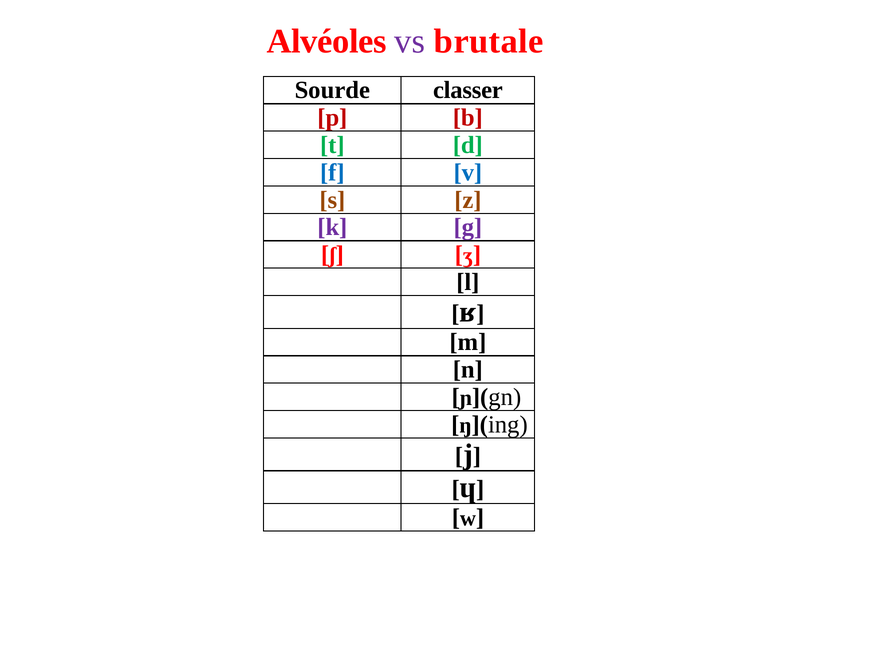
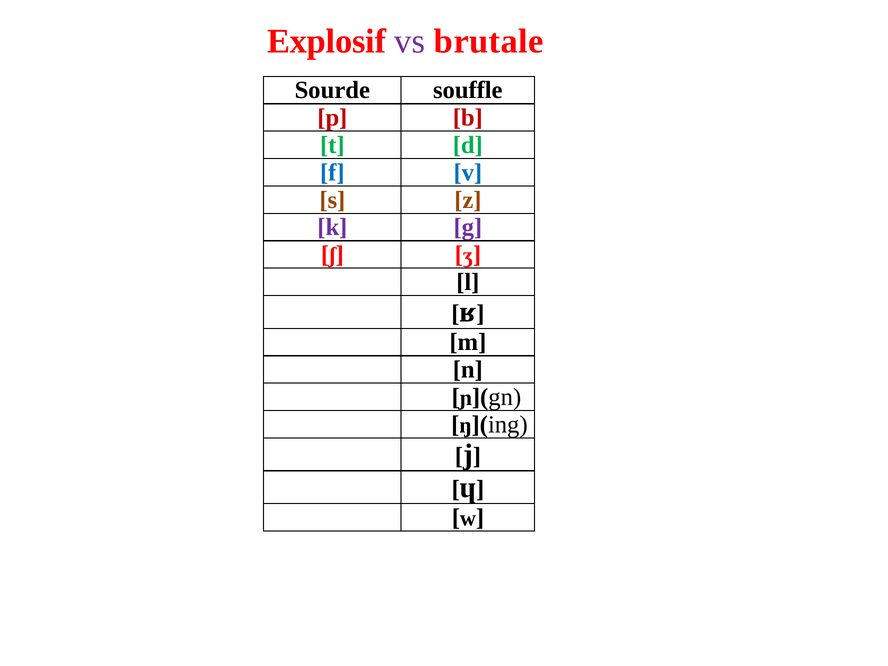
Alvéoles: Alvéoles -> Explosif (327, 41)
classer: classer -> souffle (468, 90)
